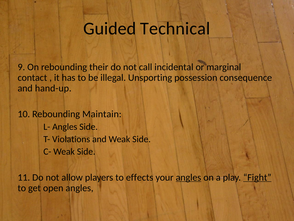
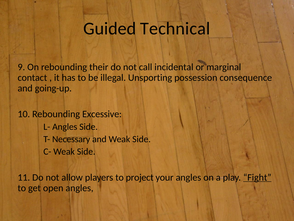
hand-up: hand-up -> going-up (53, 88)
Maintain: Maintain -> Excessive (102, 114)
Violations: Violations -> Necessary (71, 139)
effects: effects -> project (140, 177)
angles underline: present -> none (188, 177)
